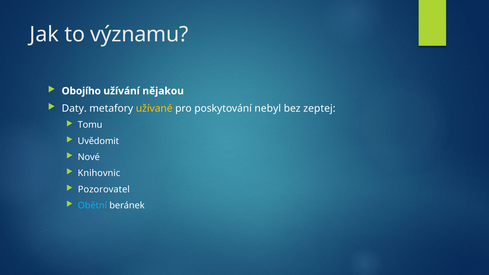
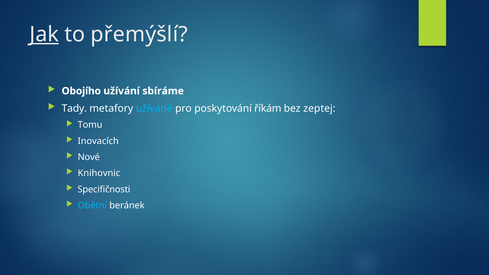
Jak underline: none -> present (44, 34)
významu: významu -> přemýšlí (139, 34)
nějakou: nějakou -> sbíráme (163, 91)
Daty: Daty -> Tady (74, 108)
užívané colour: yellow -> light blue (154, 108)
nebyl: nebyl -> říkám (268, 108)
Uvědomit: Uvědomit -> Inovacích (98, 141)
Pozorovatel: Pozorovatel -> Specifičnosti (104, 189)
